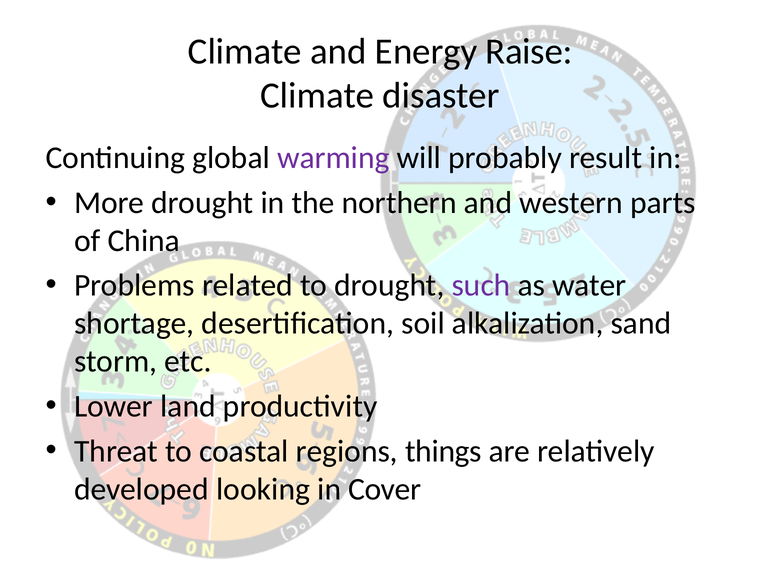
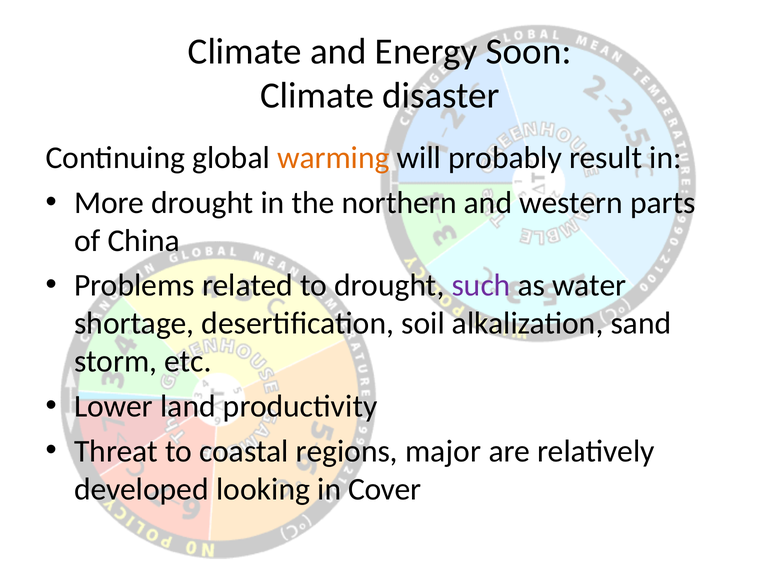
Raise: Raise -> Soon (529, 51)
warming colour: purple -> orange (333, 158)
things: things -> major (443, 451)
